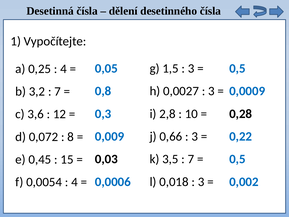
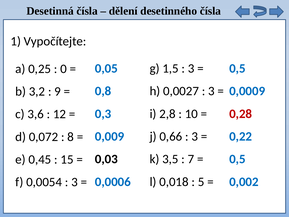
4: 4 -> 0 (64, 69)
7: 7 -> 9 (58, 91)
0,28 colour: black -> red (241, 114)
3: 3 -> 5 (201, 182)
4: 4 -> 3 (75, 182)
